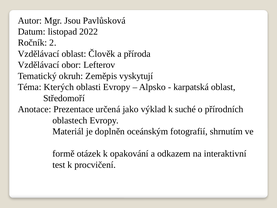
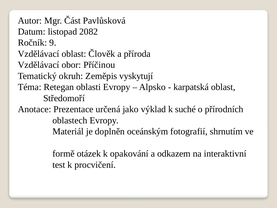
Jsou: Jsou -> Část (72, 21)
2022: 2022 -> 2082 (89, 32)
2: 2 -> 9 (53, 43)
Lefterov: Lefterov -> Příčinou (99, 65)
Kterých: Kterých -> Retegan (59, 87)
